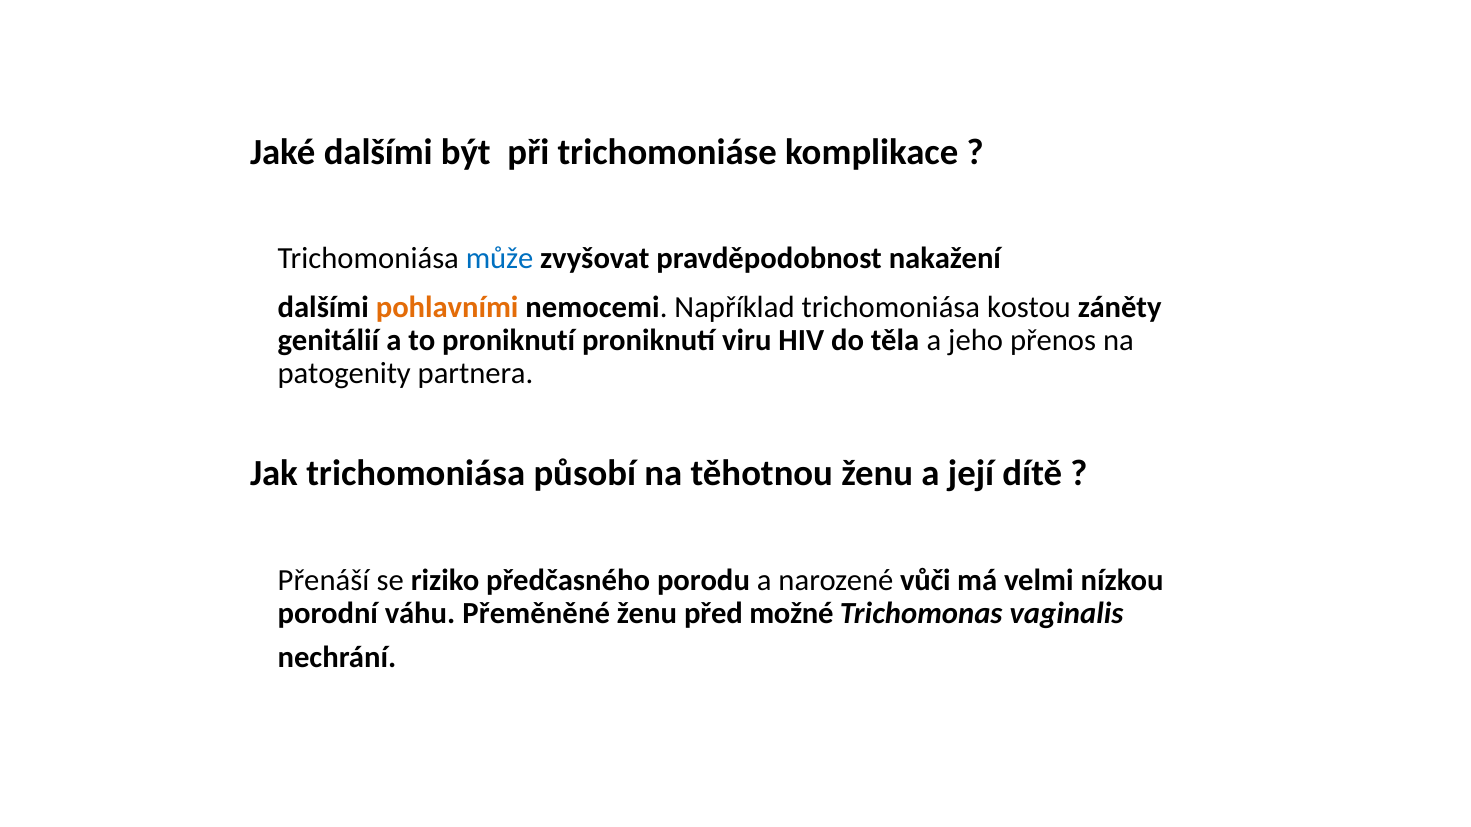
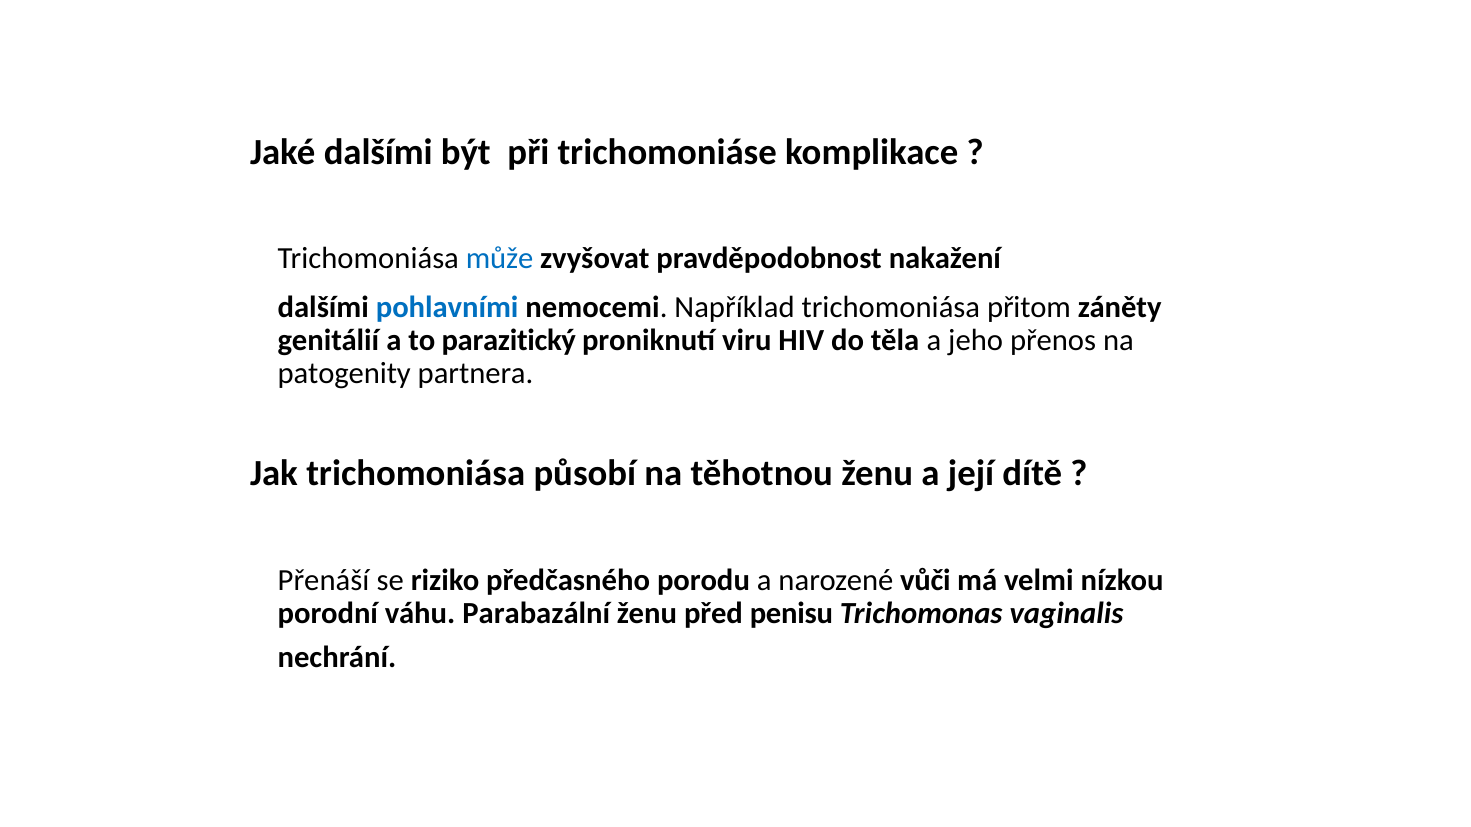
pohlavními colour: orange -> blue (447, 307)
kostou: kostou -> přitom (1029, 307)
to proniknutí: proniknutí -> parazitický (509, 340)
Přeměněné: Přeměněné -> Parabazální (536, 614)
možné: možné -> penisu (791, 614)
